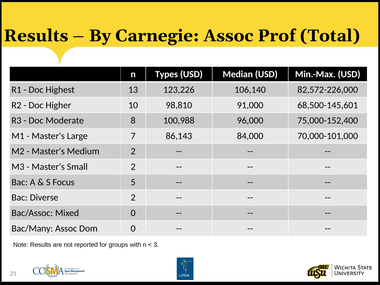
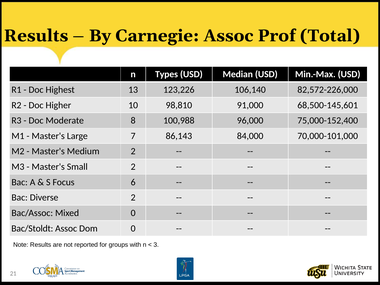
5: 5 -> 6 (133, 182)
Bac/Many: Bac/Many -> Bac/Stoldt (32, 228)
